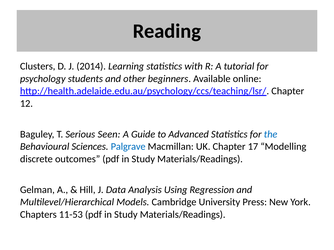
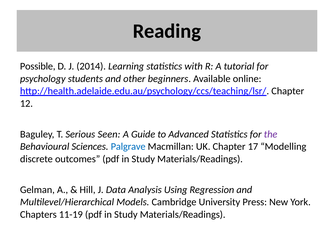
Clusters: Clusters -> Possible (38, 66)
the colour: blue -> purple (271, 134)
11-53: 11-53 -> 11-19 (71, 215)
